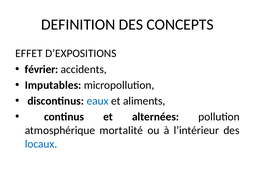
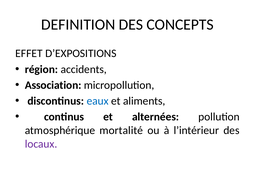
février: février -> région (41, 69)
Imputables: Imputables -> Association (53, 85)
locaux colour: blue -> purple (41, 144)
